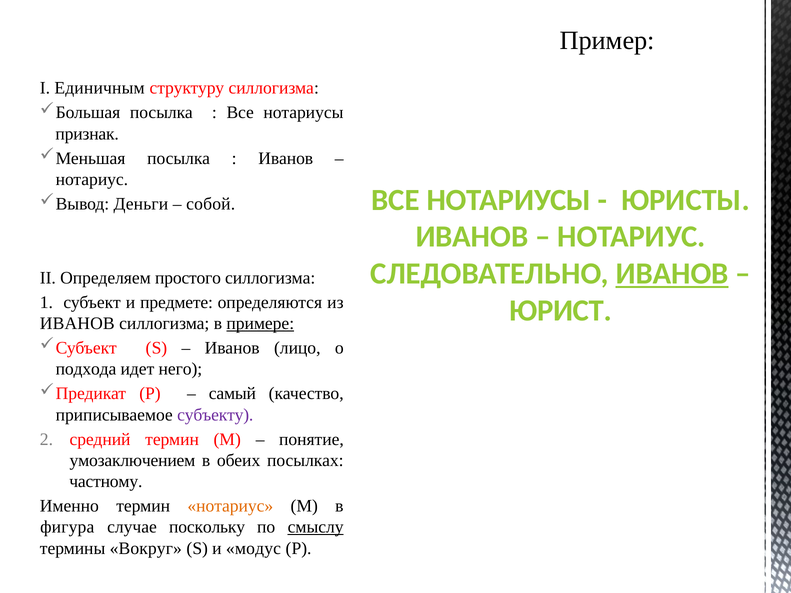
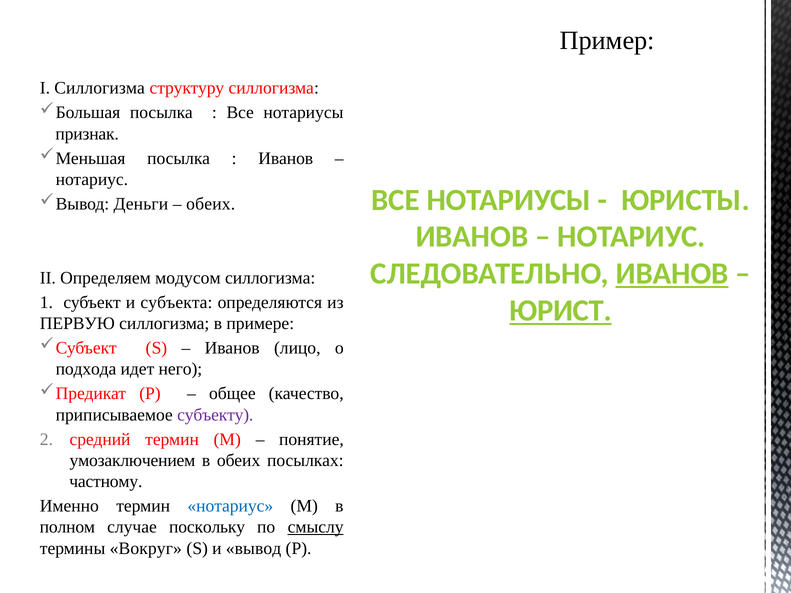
I Единичным: Единичным -> Силлогизма (100, 88)
собой: собой -> обеих (211, 204)
простого: простого -> модусом (188, 278)
предмете: предмете -> субъекта (176, 302)
ЮРИСТ underline: none -> present (561, 311)
ИВАНОВ: ИВАНОВ -> ПЕРВУЮ (77, 324)
примере underline: present -> none (260, 324)
самый: самый -> общее (232, 394)
нотариус colour: orange -> blue (230, 506)
фигура: фигура -> полном (67, 527)
модус: модус -> вывод (254, 548)
